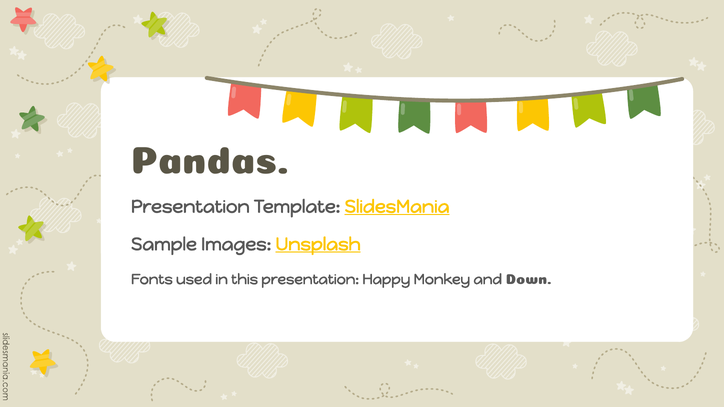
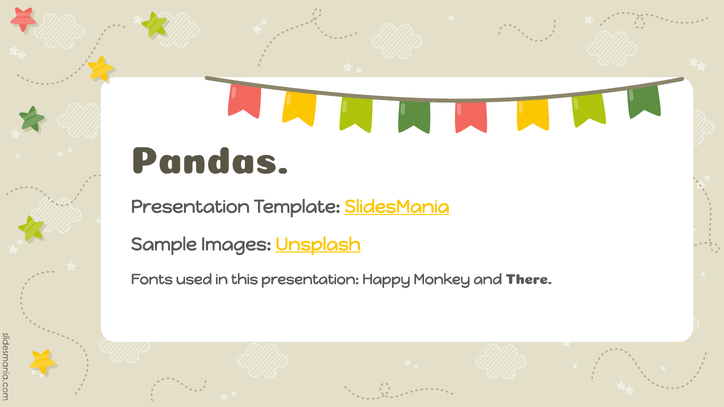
Down: Down -> There (529, 280)
